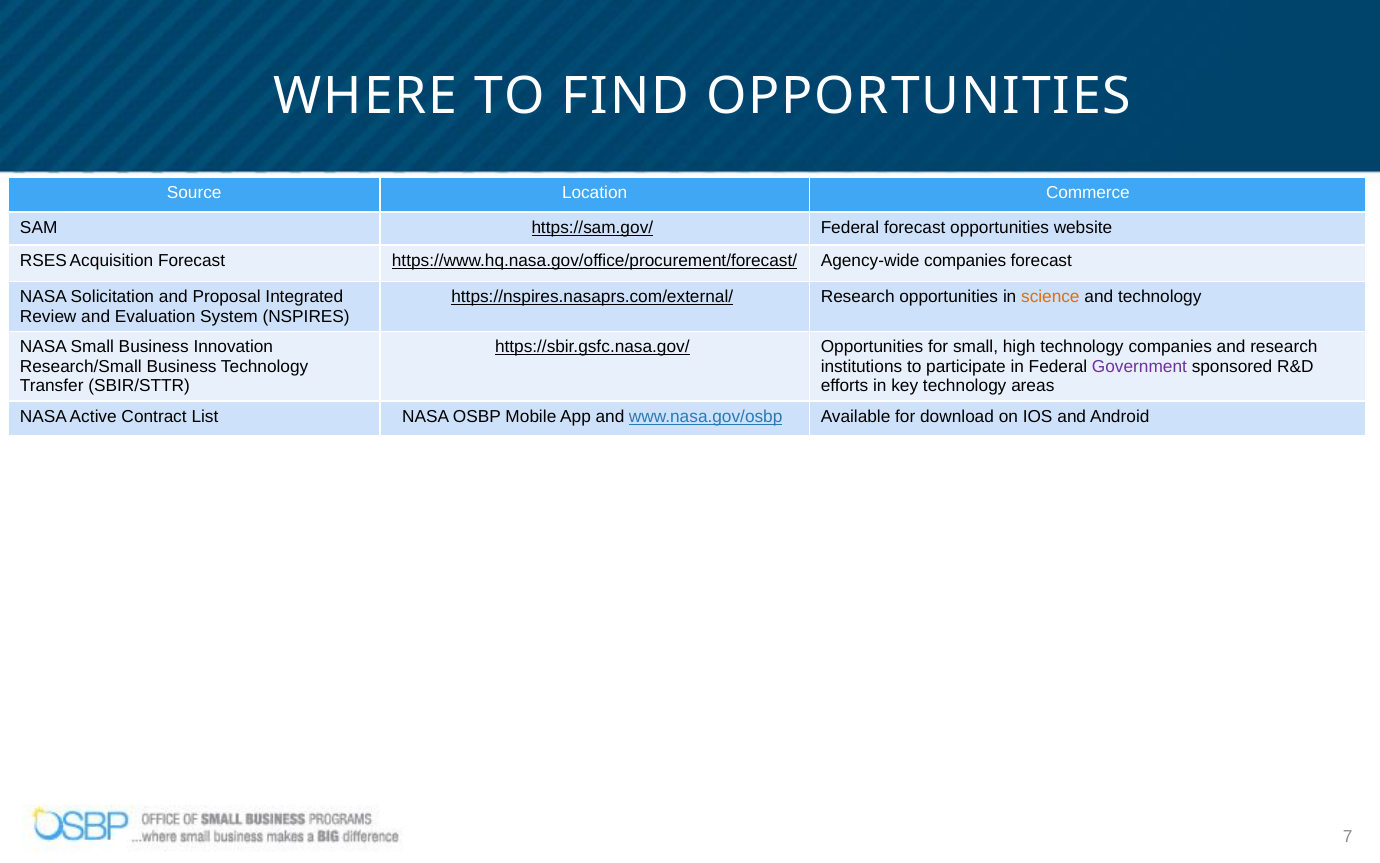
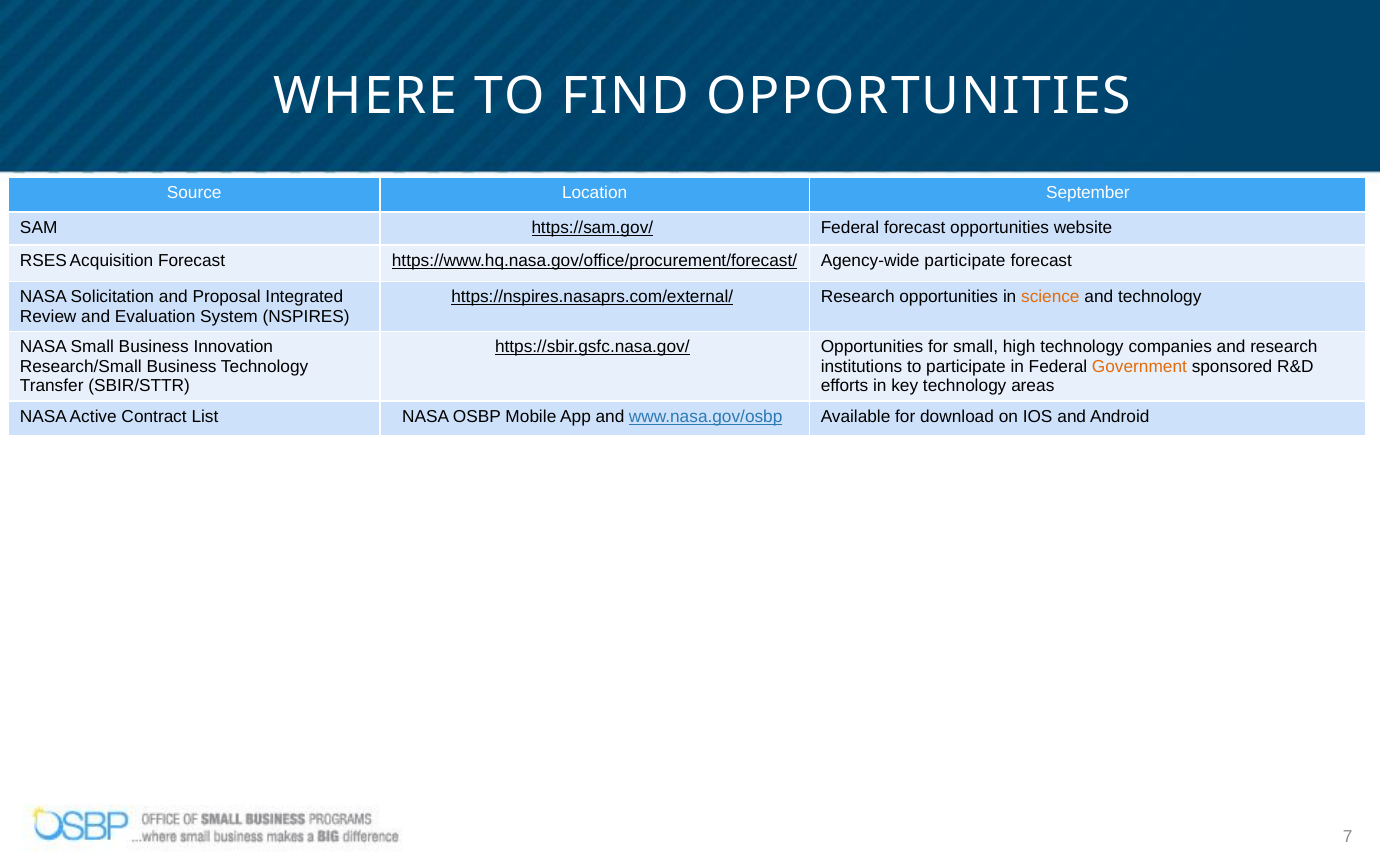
Commerce: Commerce -> September (1088, 192)
Agency-wide companies: companies -> participate (965, 261)
Government colour: purple -> orange (1139, 366)
